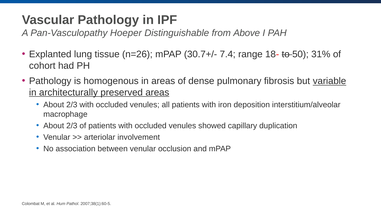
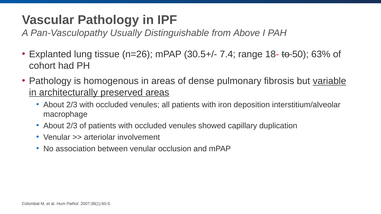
Hoeper: Hoeper -> Usually (126, 33)
30.7+/-: 30.7+/- -> 30.5+/- (201, 54)
31%: 31% -> 63% (321, 54)
